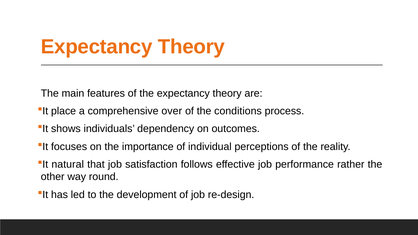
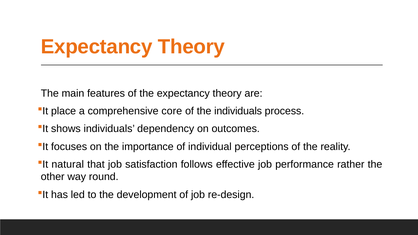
over: over -> core (172, 111)
the conditions: conditions -> individuals (238, 111)
